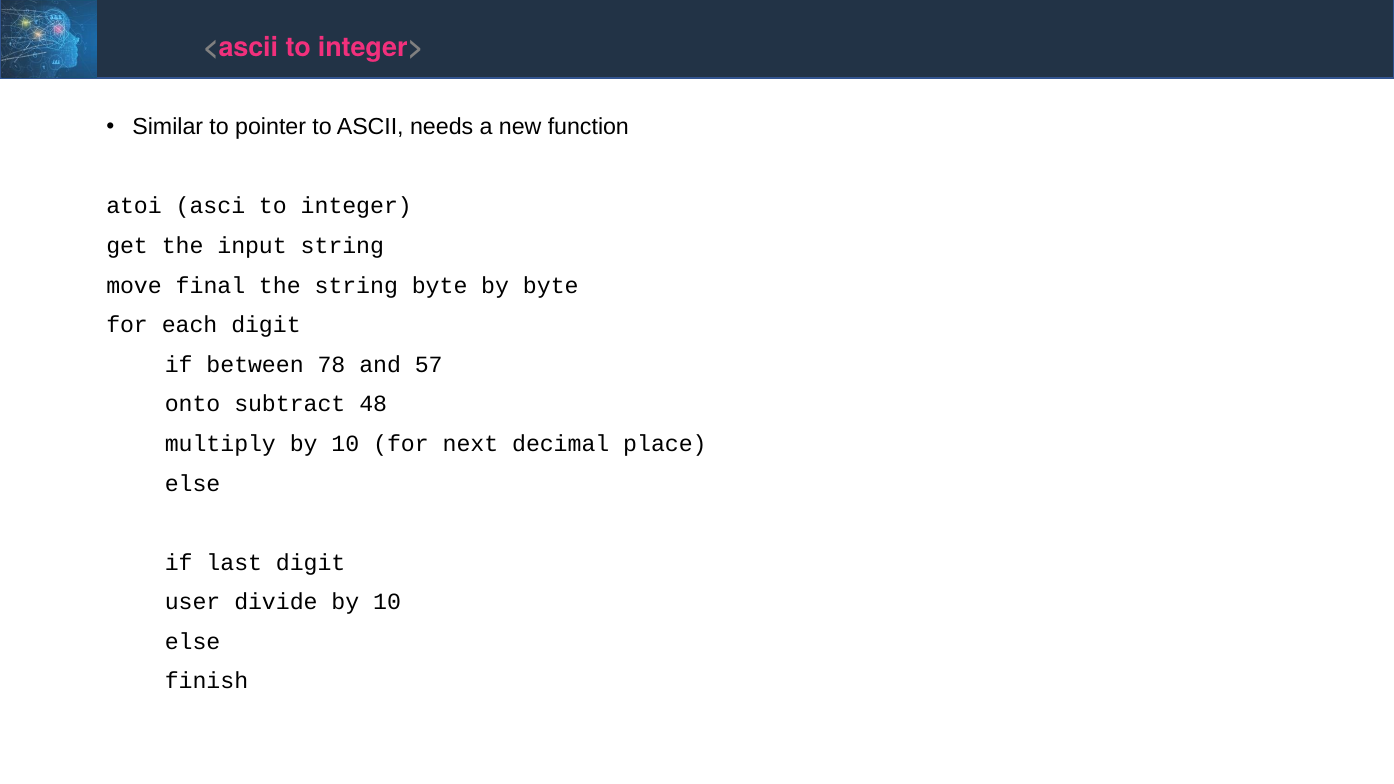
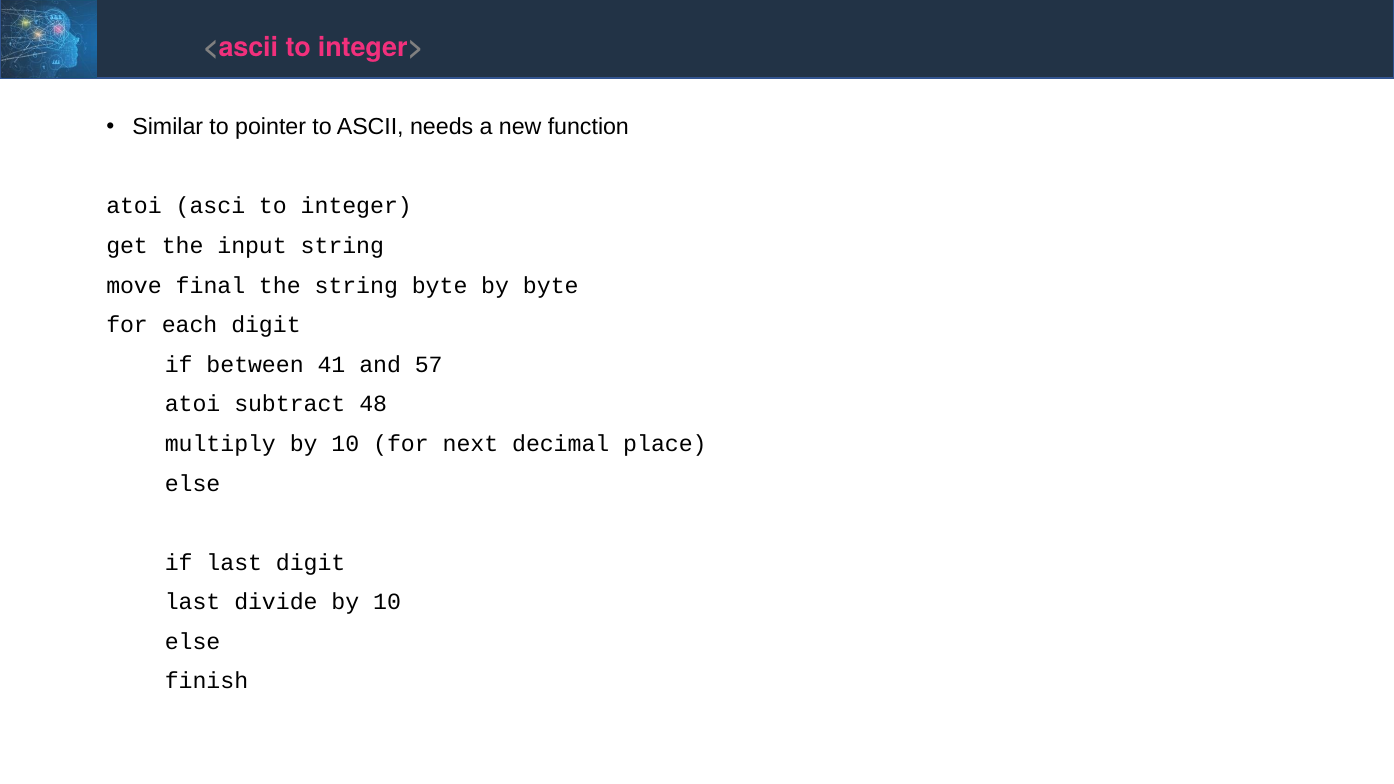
78: 78 -> 41 (331, 365)
onto: onto -> atoi (193, 404)
user: user -> last (193, 602)
